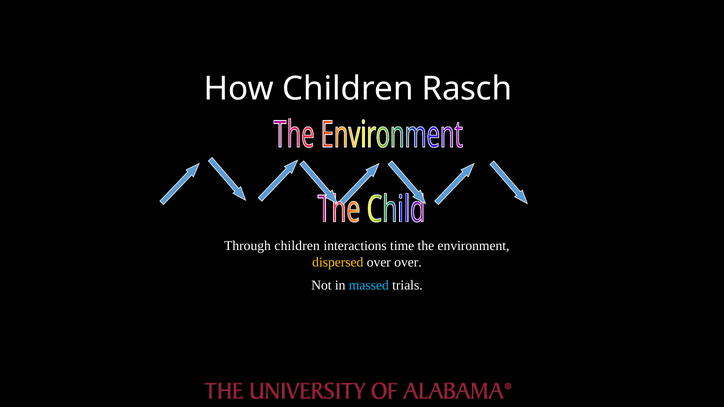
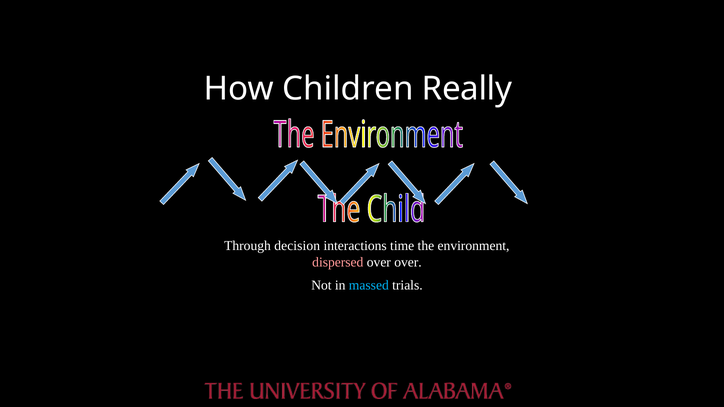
Rasch: Rasch -> Really (467, 89)
Through children: children -> decision (297, 246)
dispersed colour: yellow -> pink (338, 262)
